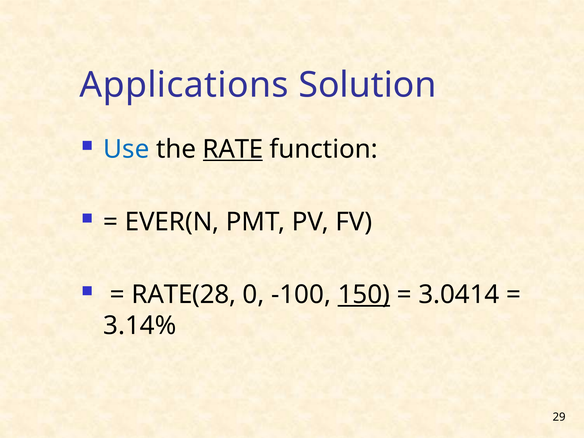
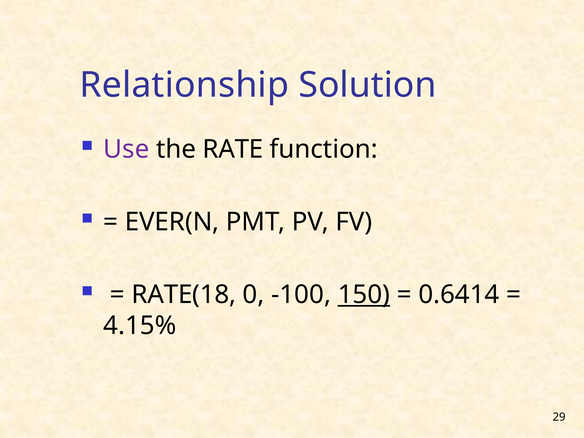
Applications: Applications -> Relationship (184, 85)
Use colour: blue -> purple (126, 149)
RATE underline: present -> none (233, 149)
RATE(28: RATE(28 -> RATE(18 (184, 295)
3.0414: 3.0414 -> 0.6414 (459, 295)
3.14%: 3.14% -> 4.15% (140, 326)
